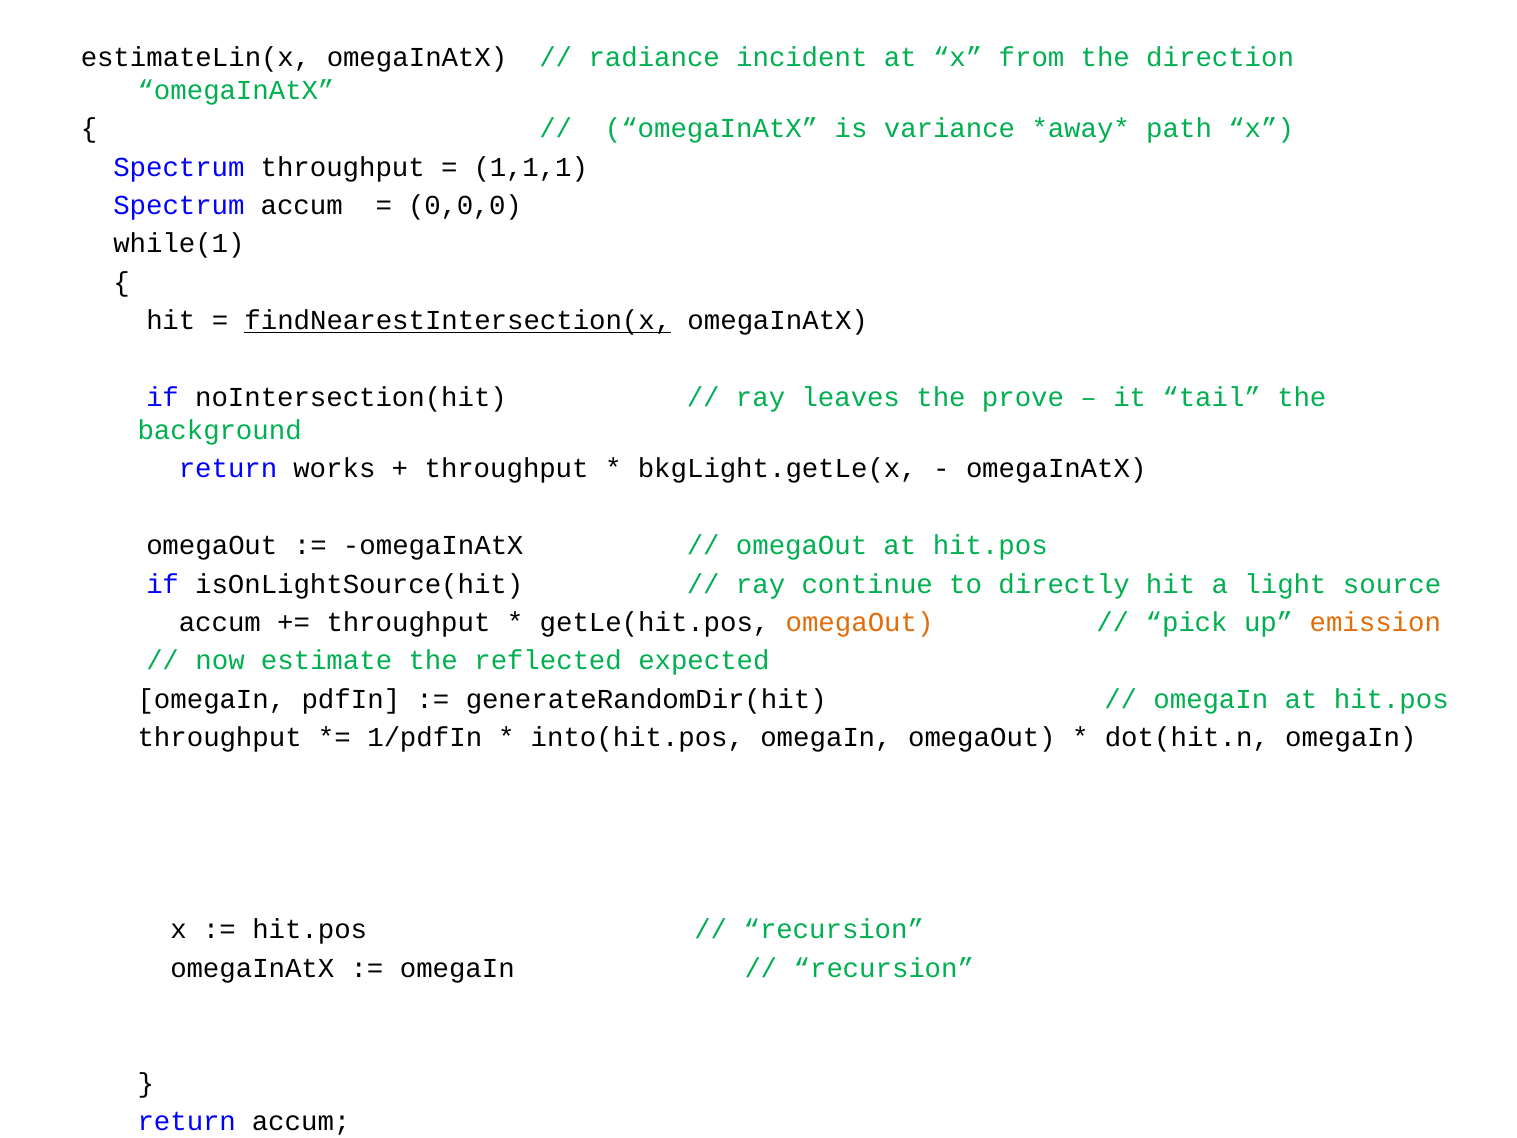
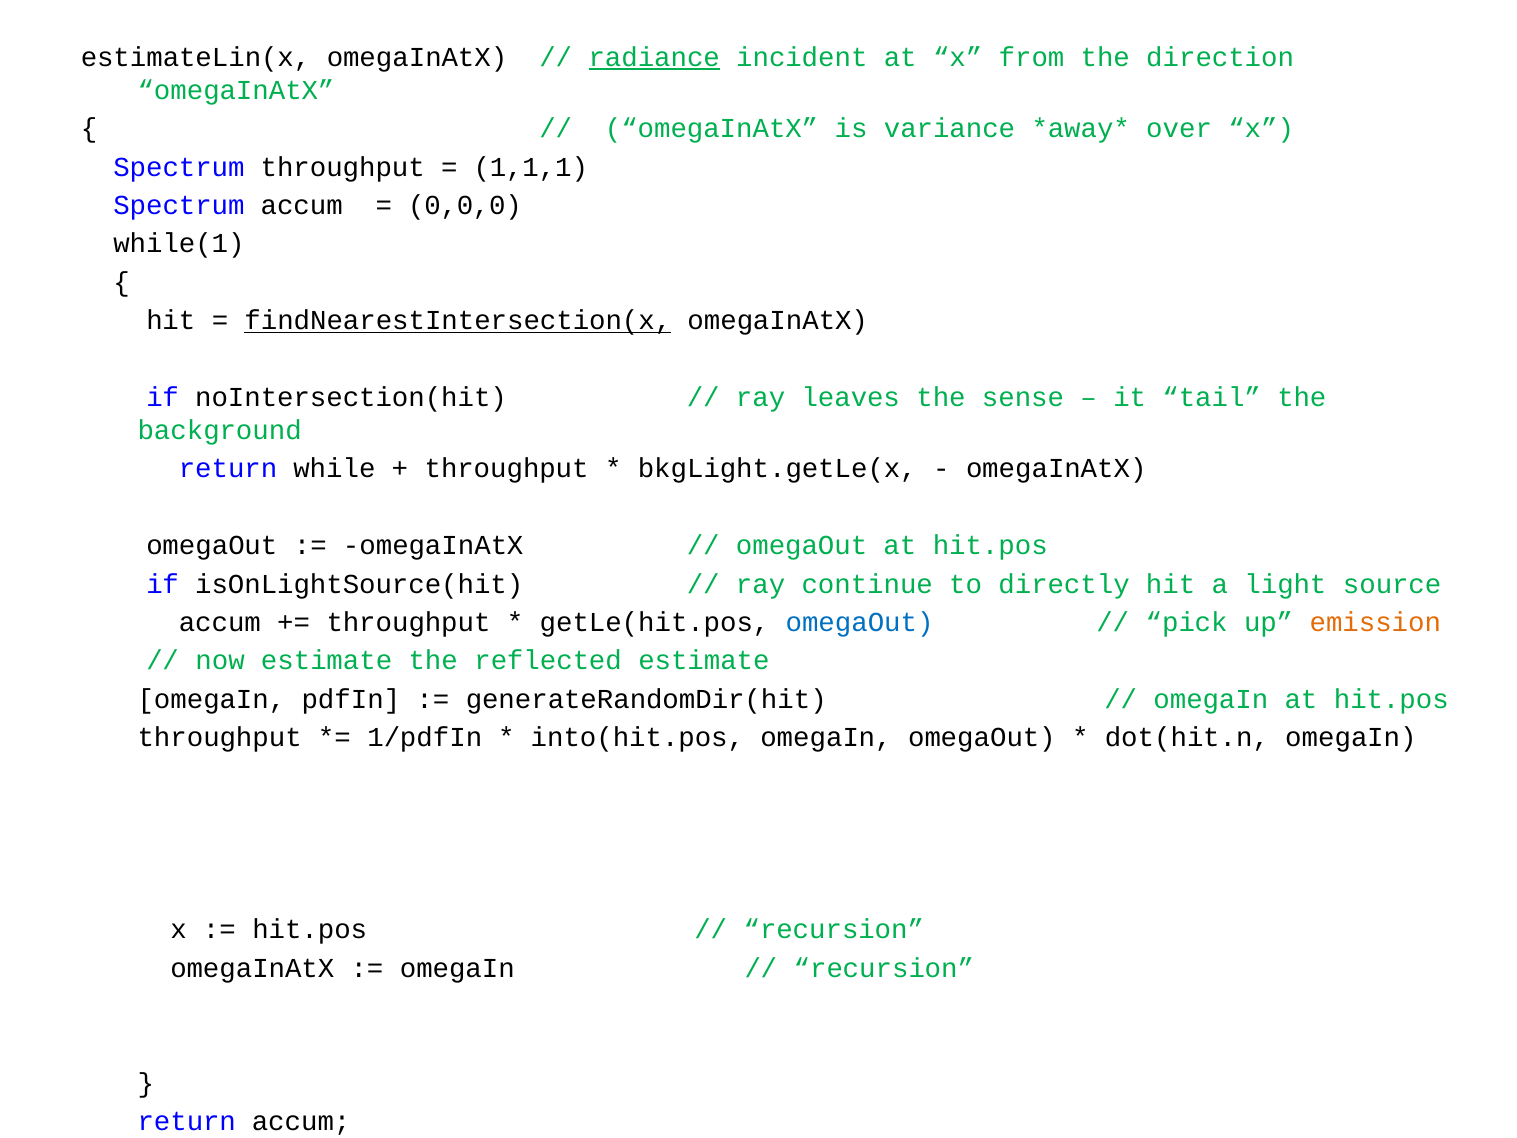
radiance underline: none -> present (654, 57)
path: path -> over (1179, 129)
prove: prove -> sense (1023, 397)
works: works -> while (334, 469)
omegaOut colour: orange -> blue (860, 622)
reflected expected: expected -> estimate (704, 661)
